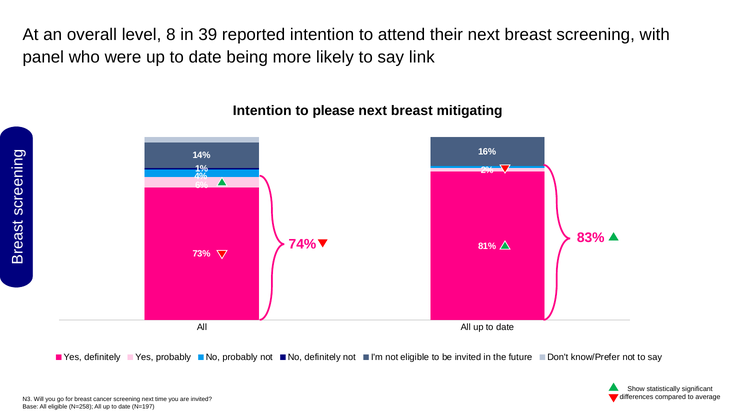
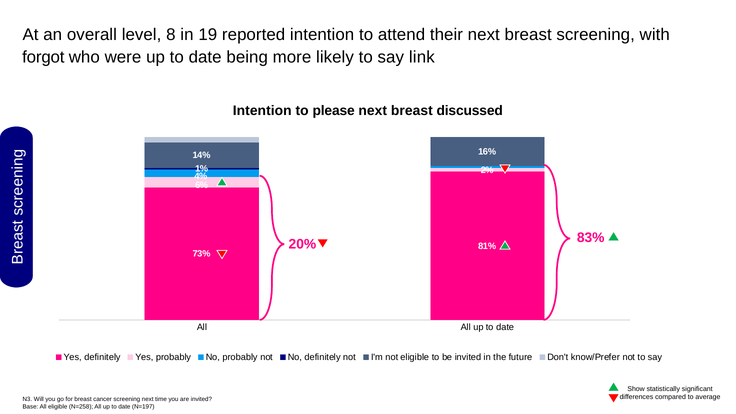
39: 39 -> 19 (208, 34)
panel: panel -> forgot (43, 57)
mitigating: mitigating -> discussed (470, 110)
74%: 74% -> 20% (302, 244)
